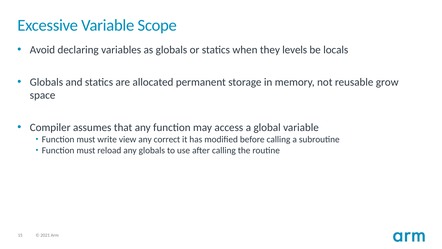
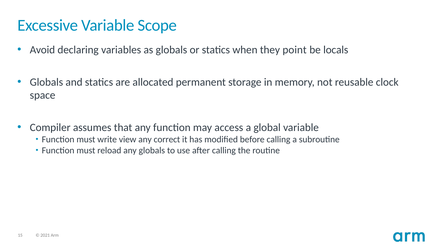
levels: levels -> point (295, 50)
grow: grow -> clock (387, 82)
